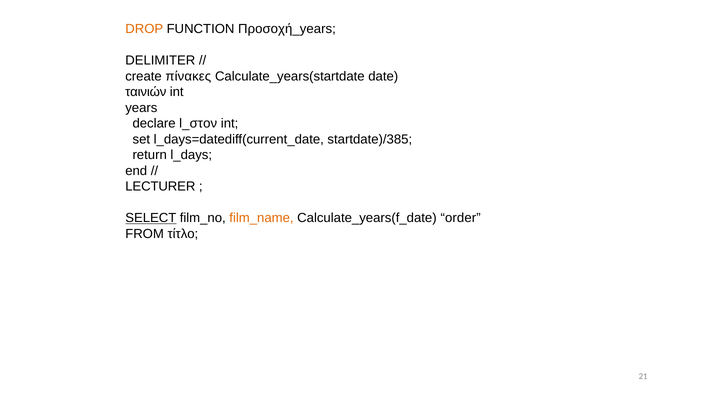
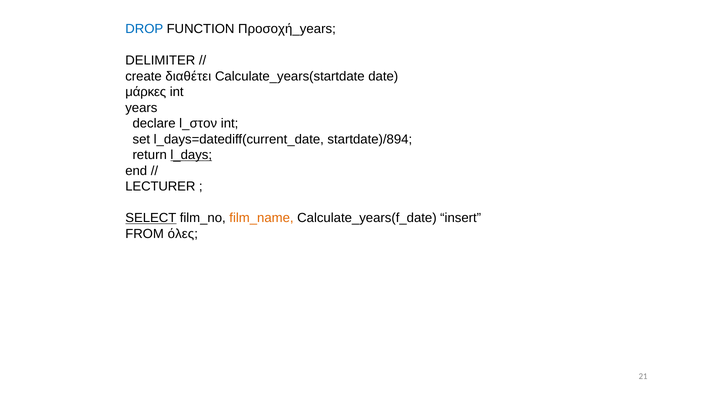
DROP colour: orange -> blue (144, 29)
πίνακες: πίνακες -> διαθέτει (188, 76)
ταινιών: ταινιών -> μάρκες (146, 92)
startdate)/385: startdate)/385 -> startdate)/894 (370, 139)
l_days underline: none -> present (191, 155)
order: order -> insert (461, 218)
τίτλο: τίτλο -> όλες (183, 234)
